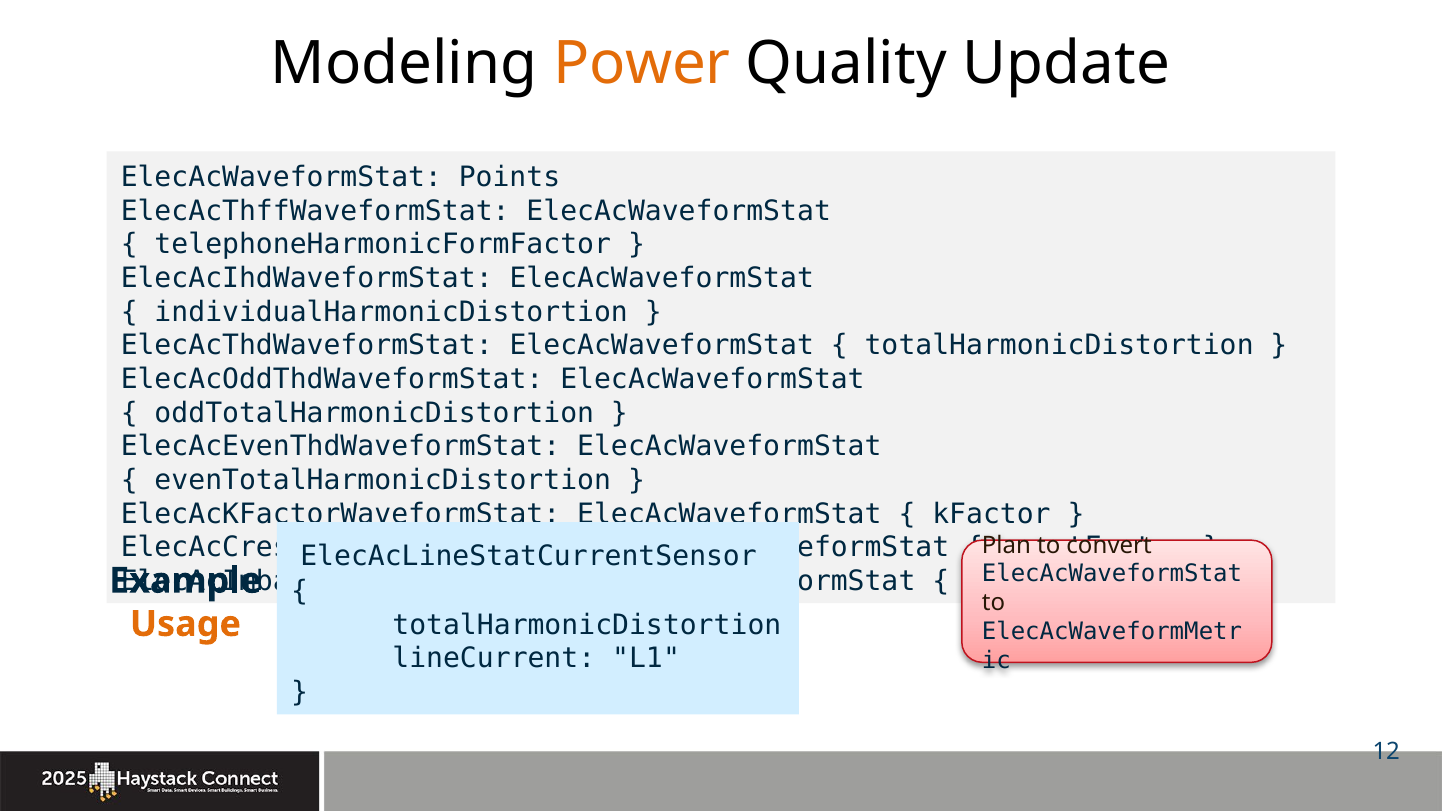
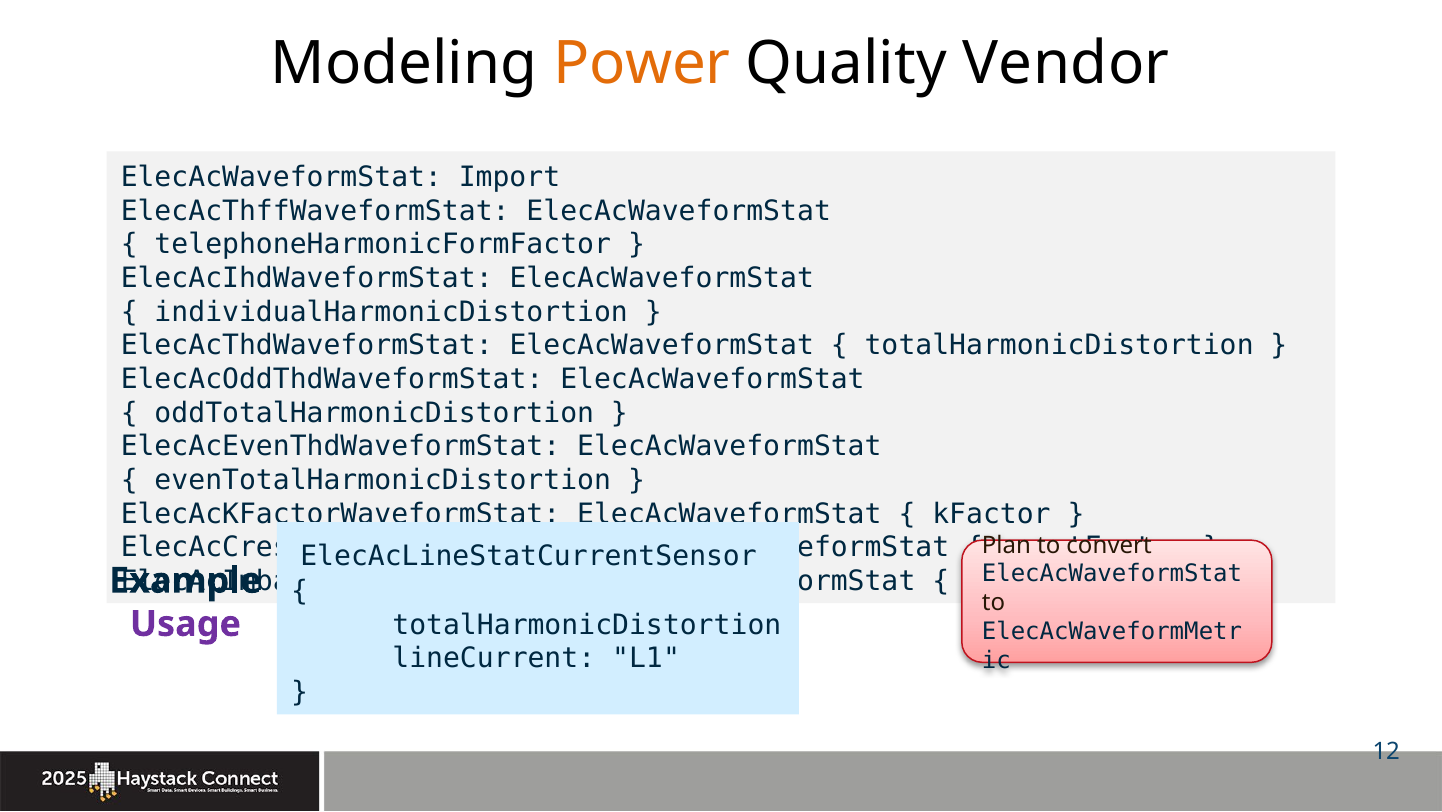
Update: Update -> Vendor (1066, 64)
Points: Points -> Import (509, 177)
Usage colour: orange -> purple (185, 624)
